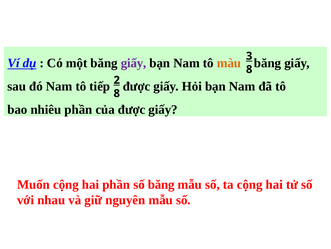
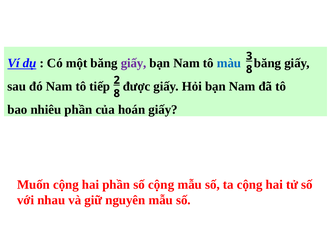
màu colour: orange -> blue (229, 63)
của được: được -> hoán (132, 109)
số băng: băng -> cộng (161, 184)
